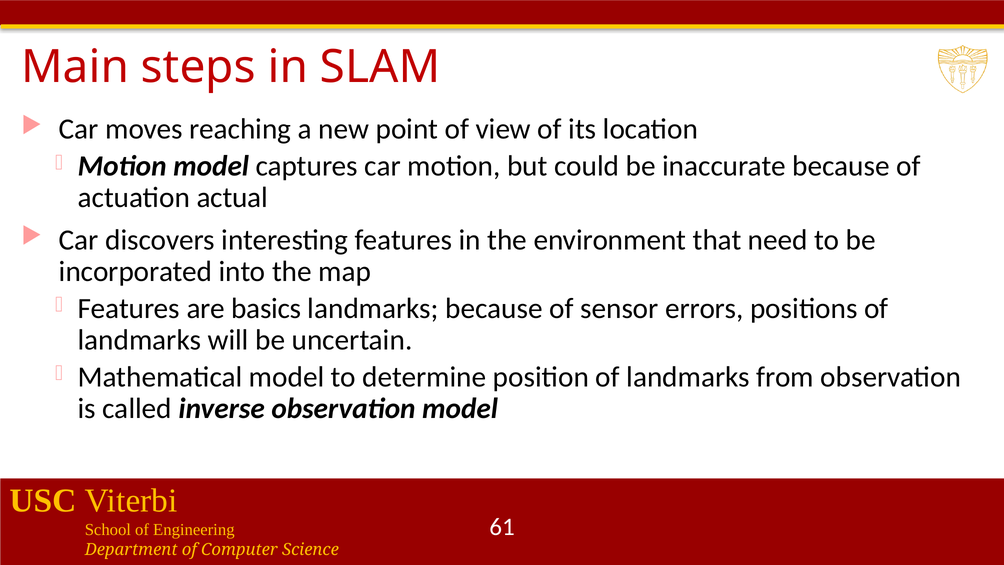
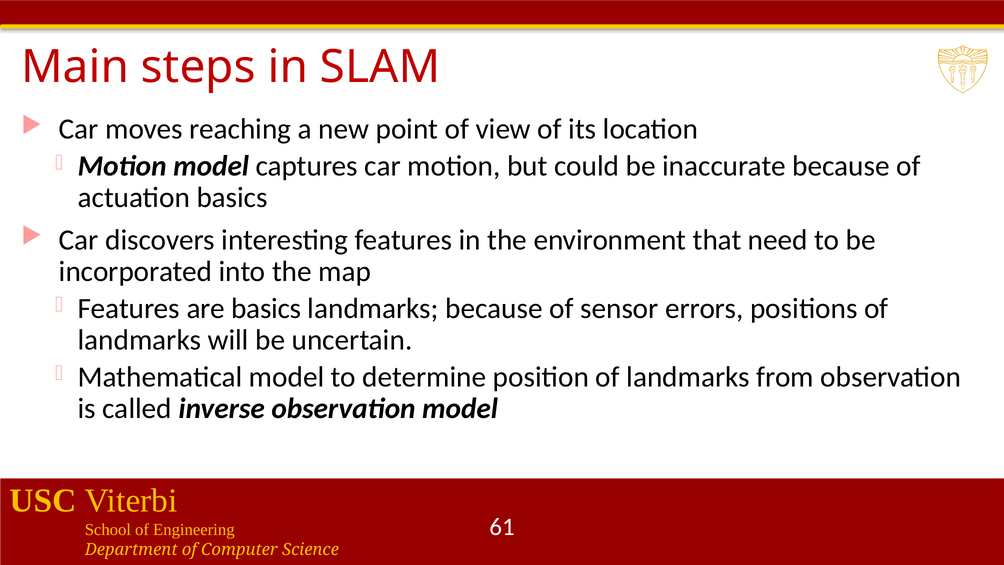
actuation actual: actual -> basics (232, 198)
